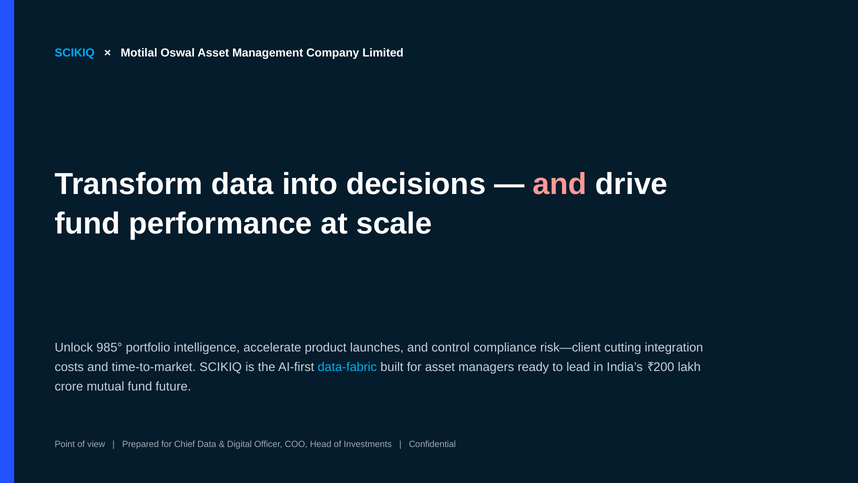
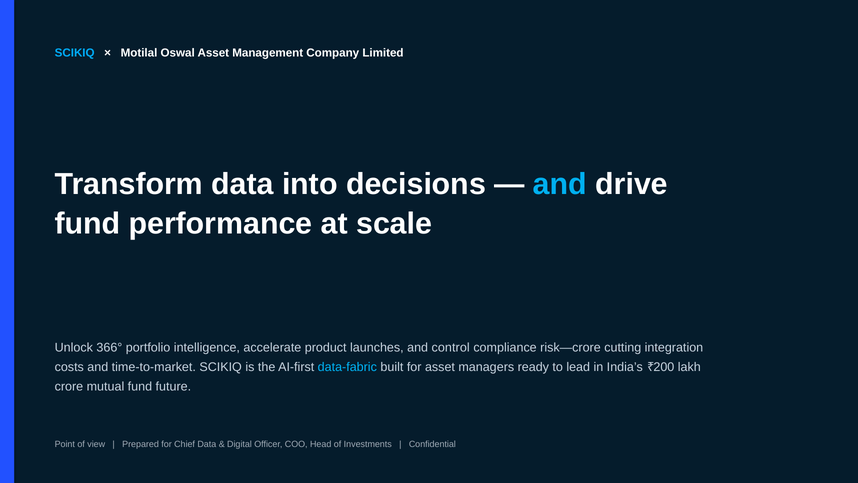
and colour: pink -> light blue (560, 184)
985°: 985° -> 366° (109, 347)
risk—client: risk—client -> risk—crore (570, 347)
